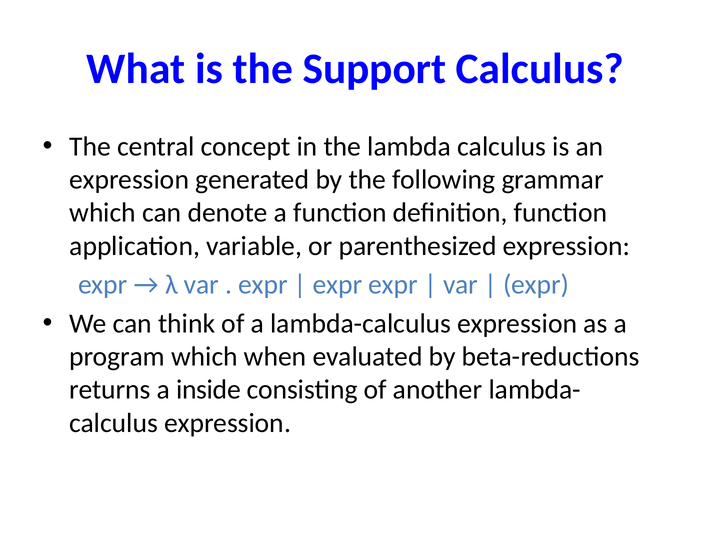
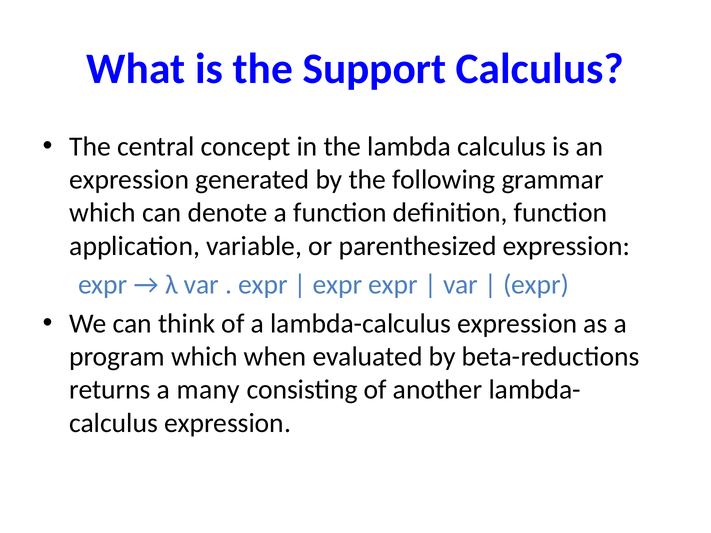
inside: inside -> many (208, 390)
